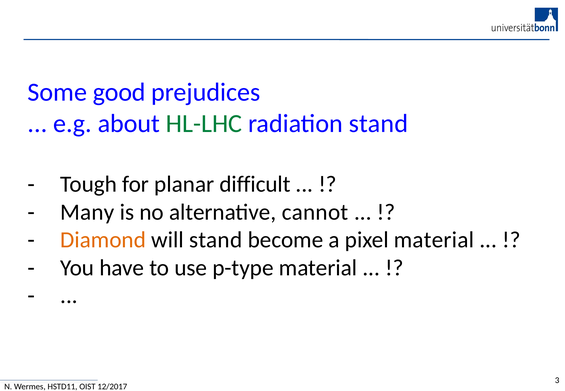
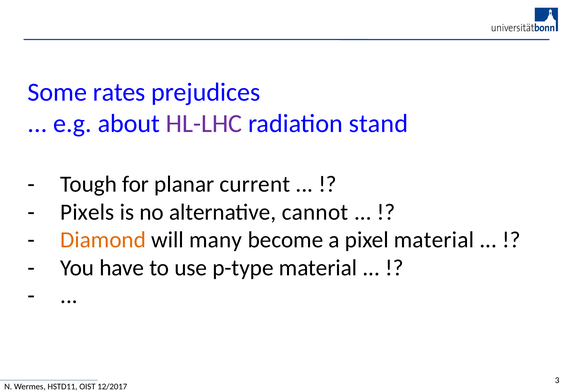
good: good -> rates (119, 92)
HL-LHC colour: green -> purple (204, 124)
difficult: difficult -> current (255, 184)
Many: Many -> Pixels (87, 212)
will stand: stand -> many (216, 240)
